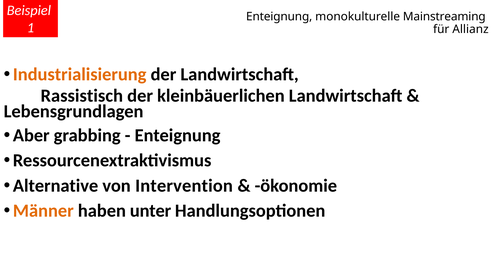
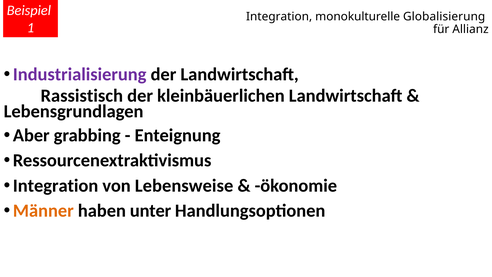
Enteignung: Enteignung -> Integration (279, 17)
Mainstreaming: Mainstreaming -> Globalisierung (444, 17)
Industrialisierung colour: orange -> purple (80, 74)
Alternative: Alternative -> Integration (56, 185)
Intervention: Intervention -> Lebensweise (184, 185)
